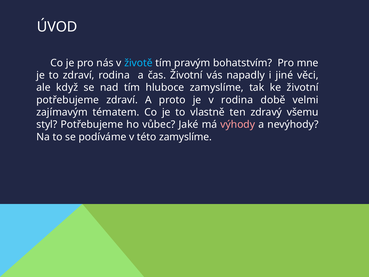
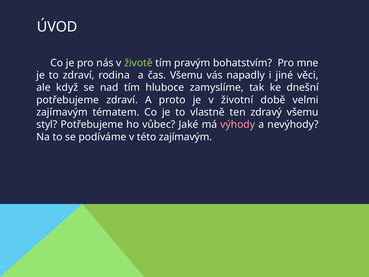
životě colour: light blue -> light green (138, 63)
čas Životní: Životní -> Všemu (186, 75)
ke životní: životní -> dnešní (303, 87)
v rodina: rodina -> životní (237, 100)
této zamyslíme: zamyslíme -> zajímavým (185, 137)
